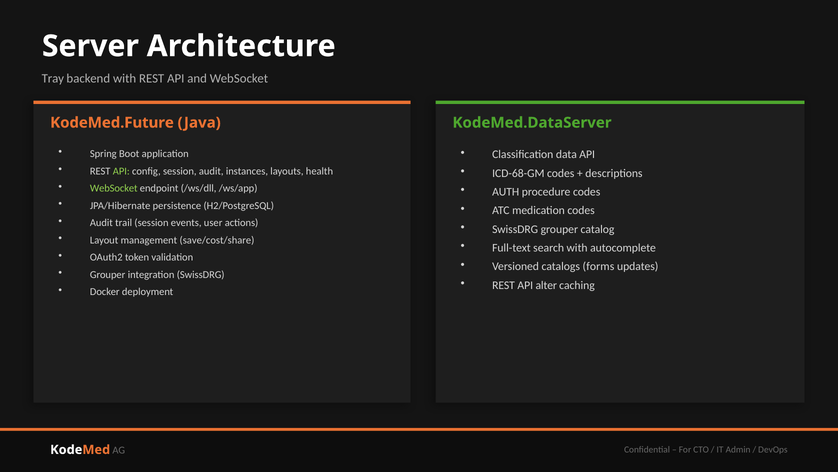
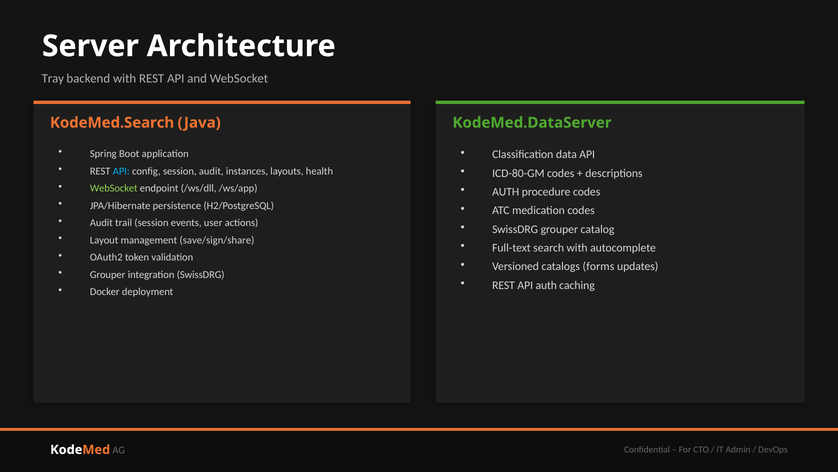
KodeMed.Future: KodeMed.Future -> KodeMed.Search (112, 123)
API colour: light green -> light blue (121, 171)
ICD-68-GM: ICD-68-GM -> ICD-80-GM (518, 173)
save/cost/share: save/cost/share -> save/sign/share (217, 240)
API alter: alter -> auth (546, 285)
